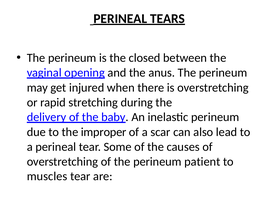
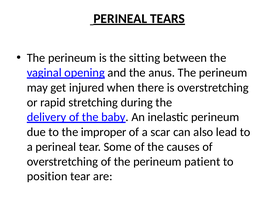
closed: closed -> sitting (145, 58)
muscles: muscles -> position (47, 176)
